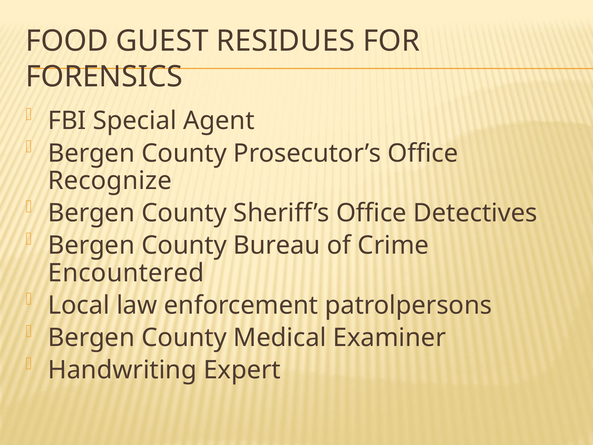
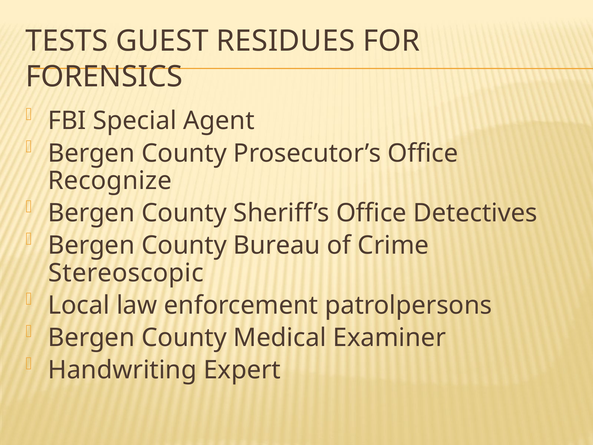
FOOD: FOOD -> TESTS (67, 41)
Encountered: Encountered -> Stereoscopic (126, 273)
